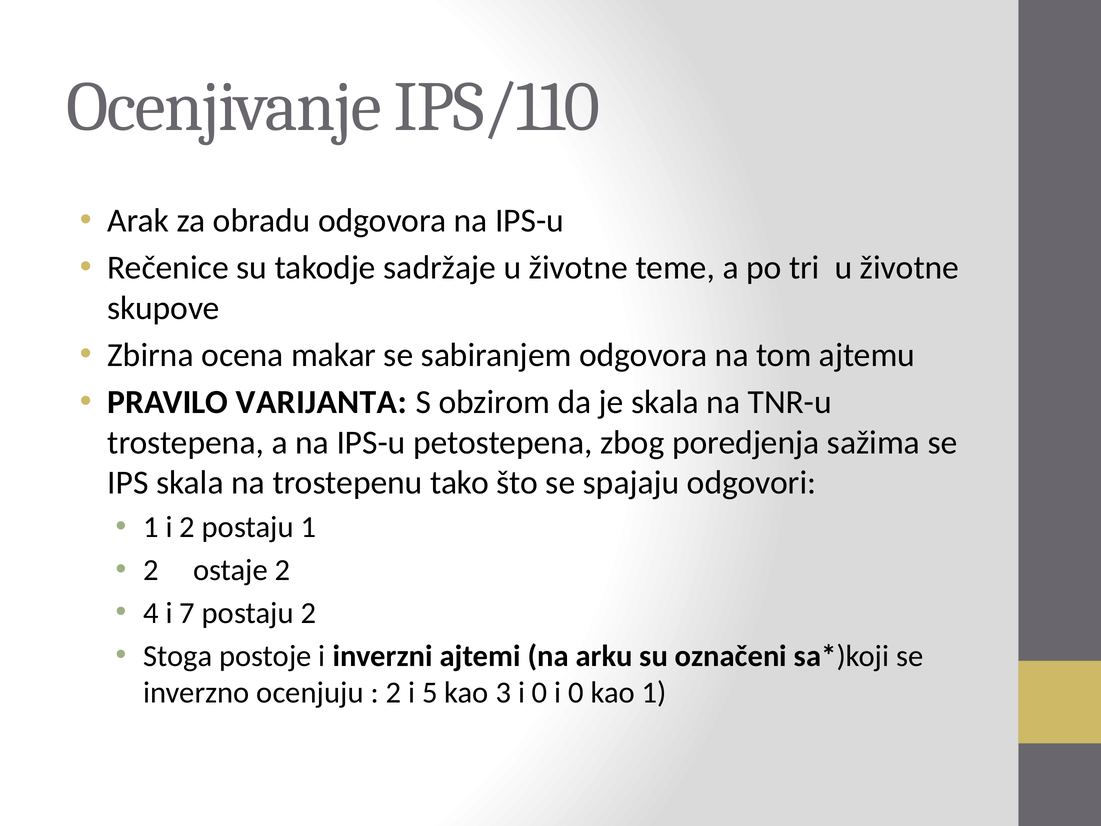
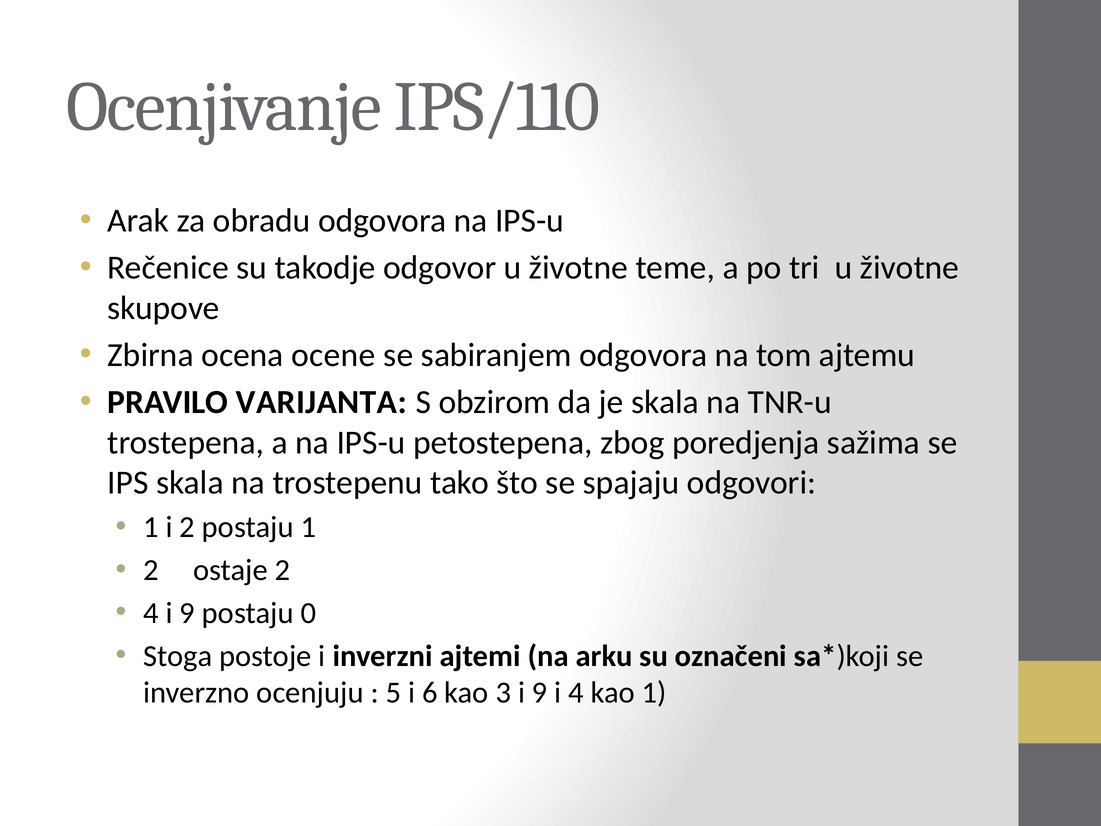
sadržaje: sadržaje -> odgovor (440, 268)
makar: makar -> ocene (333, 355)
4 i 7: 7 -> 9 (187, 613)
postaju 2: 2 -> 0 (308, 613)
2: 2 -> 5 (394, 693)
5: 5 -> 6 (430, 693)
3 i 0: 0 -> 9 (540, 693)
0: 0 -> 4 (576, 693)
